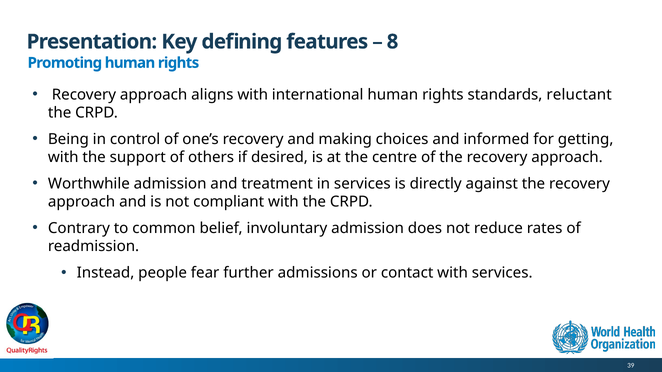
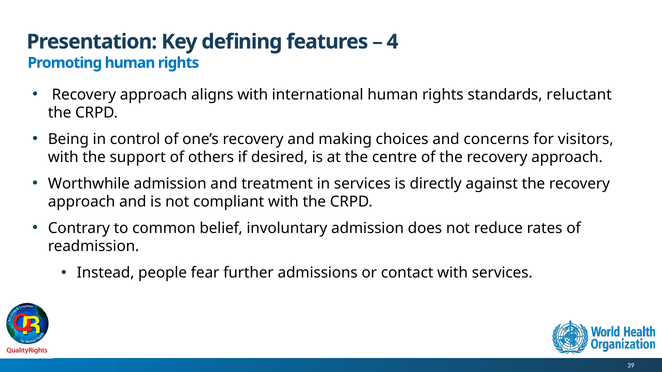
8: 8 -> 4 (393, 42)
informed: informed -> concerns (496, 139)
getting: getting -> visitors (586, 139)
